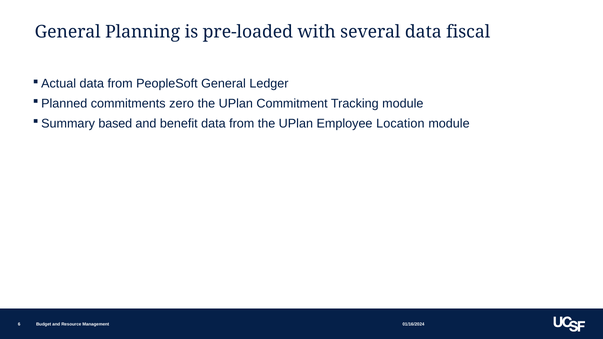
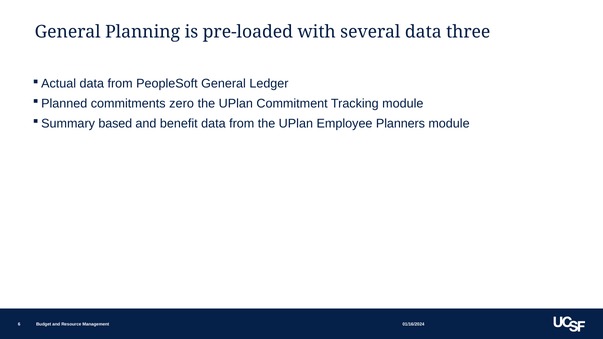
fiscal: fiscal -> three (468, 32)
Location: Location -> Planners (400, 123)
